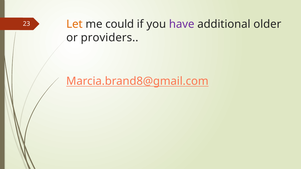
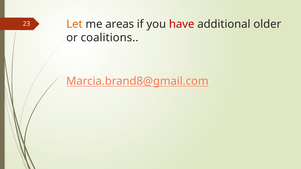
could: could -> areas (120, 24)
have colour: purple -> red (182, 24)
providers: providers -> coalitions (110, 38)
